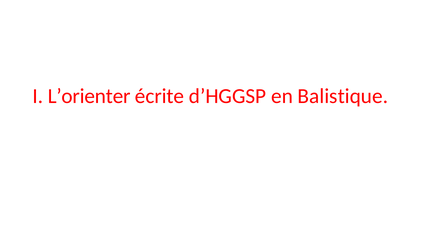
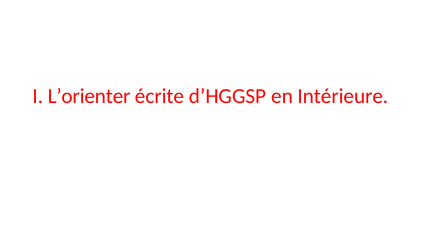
Balistique: Balistique -> Intérieure (343, 96)
